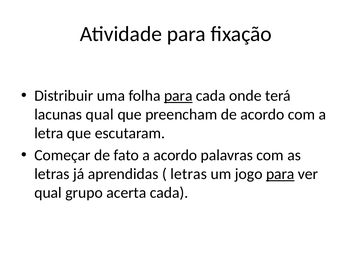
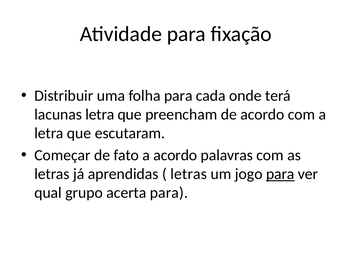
para underline: present -> none (178, 96)
lacunas qual: qual -> letra (100, 115)
acerta cada: cada -> para (169, 193)
